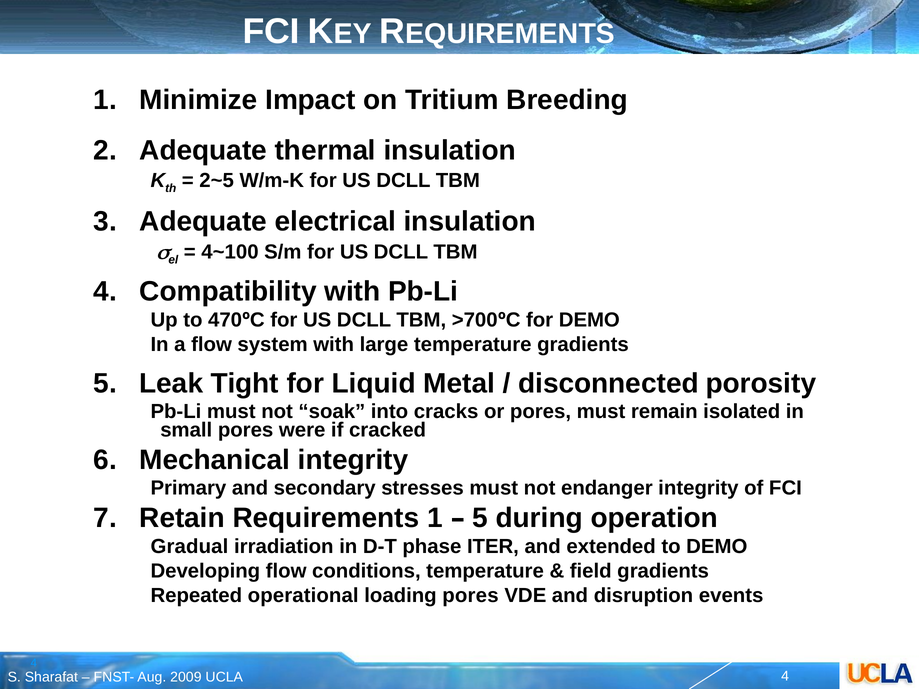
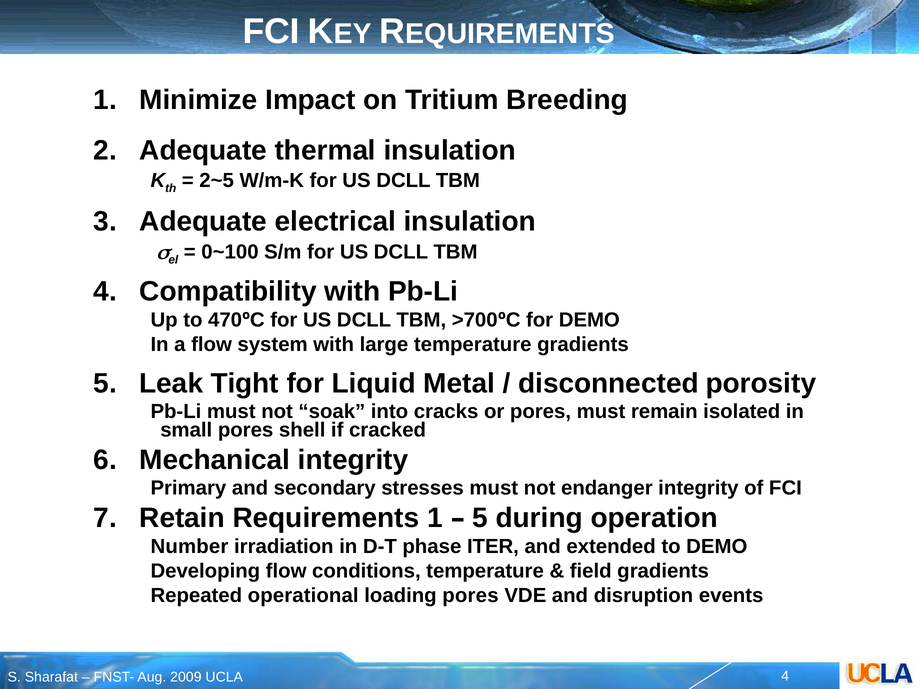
4~100: 4~100 -> 0~100 (230, 252)
were: were -> shell (302, 430)
Gradual: Gradual -> Number (189, 547)
